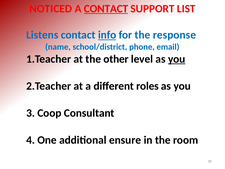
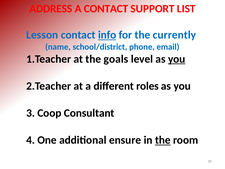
NOTICED: NOTICED -> ADDRESS (51, 9)
CONTACT underline: present -> none (106, 9)
Listens: Listens -> Lesson (42, 35)
response: response -> currently (174, 35)
other: other -> goals (116, 59)
the underline: none -> present (163, 140)
